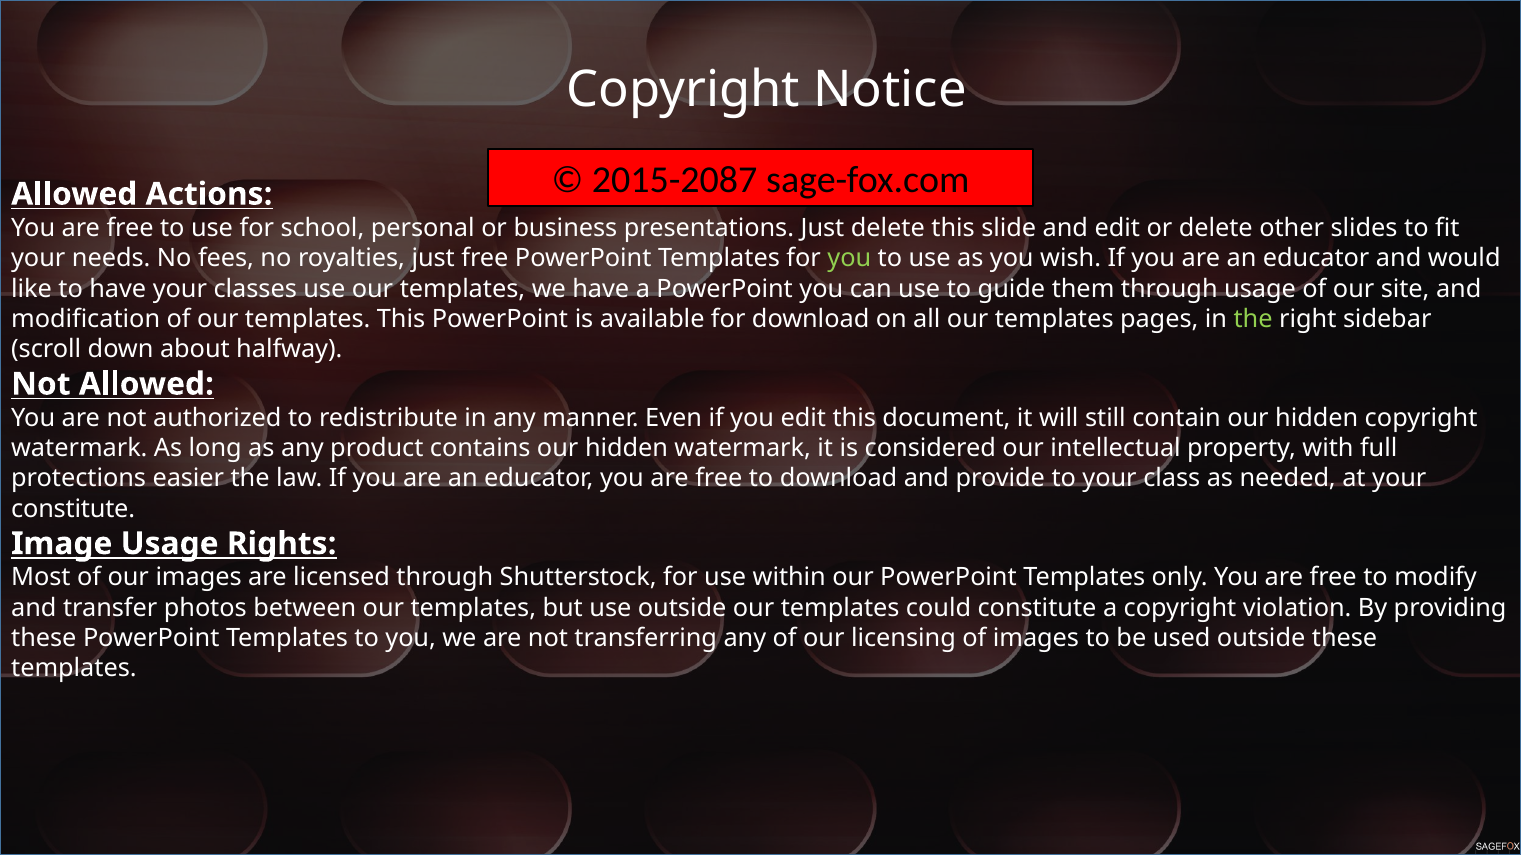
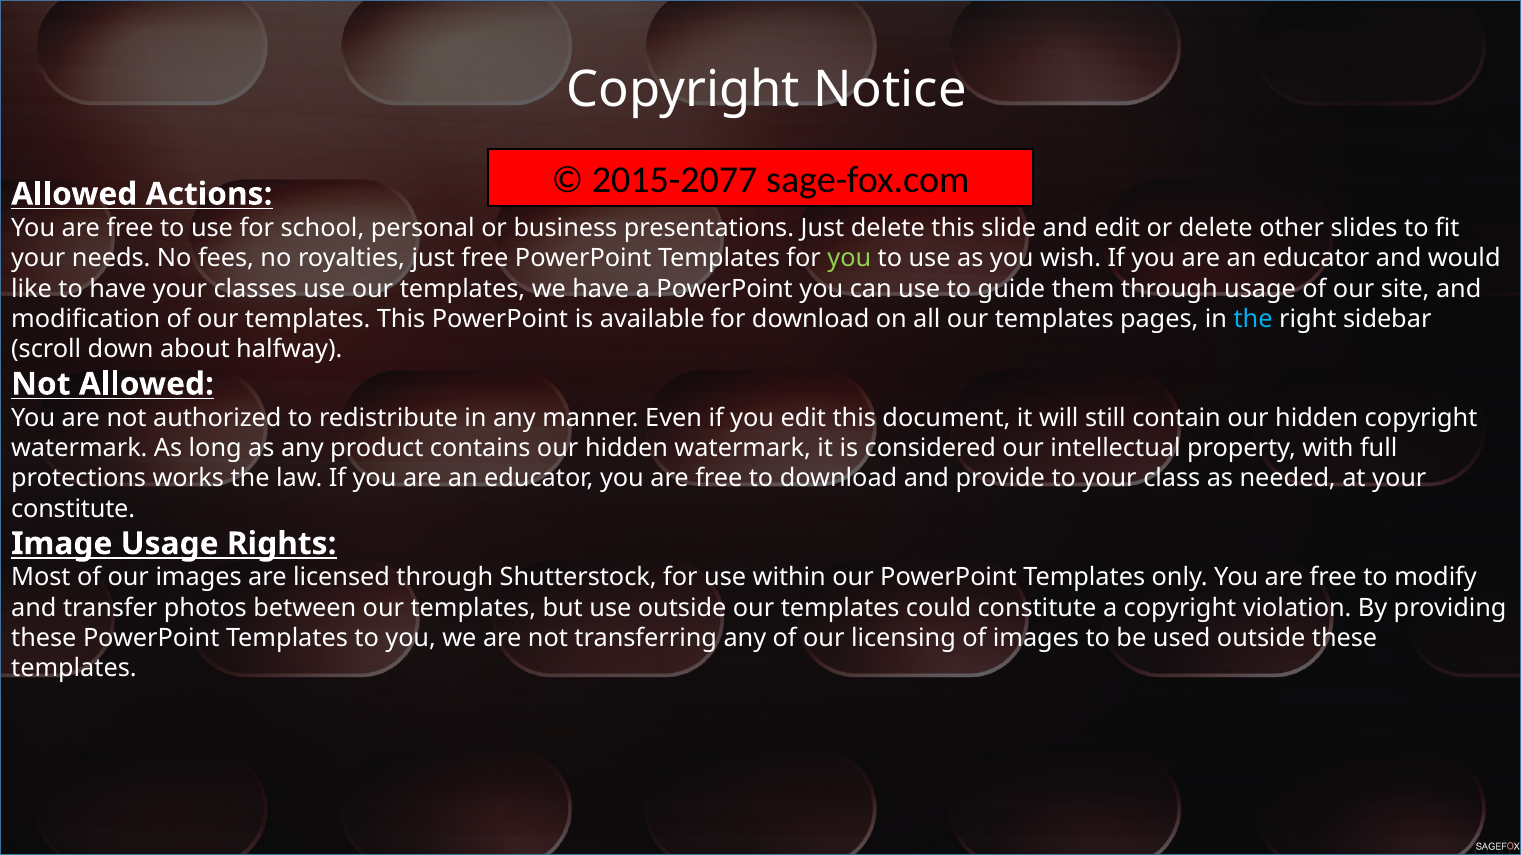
2015-2087: 2015-2087 -> 2015-2077 (675, 180)
the colour: light green -> light blue (1253, 319)
easier: easier -> works (188, 479)
